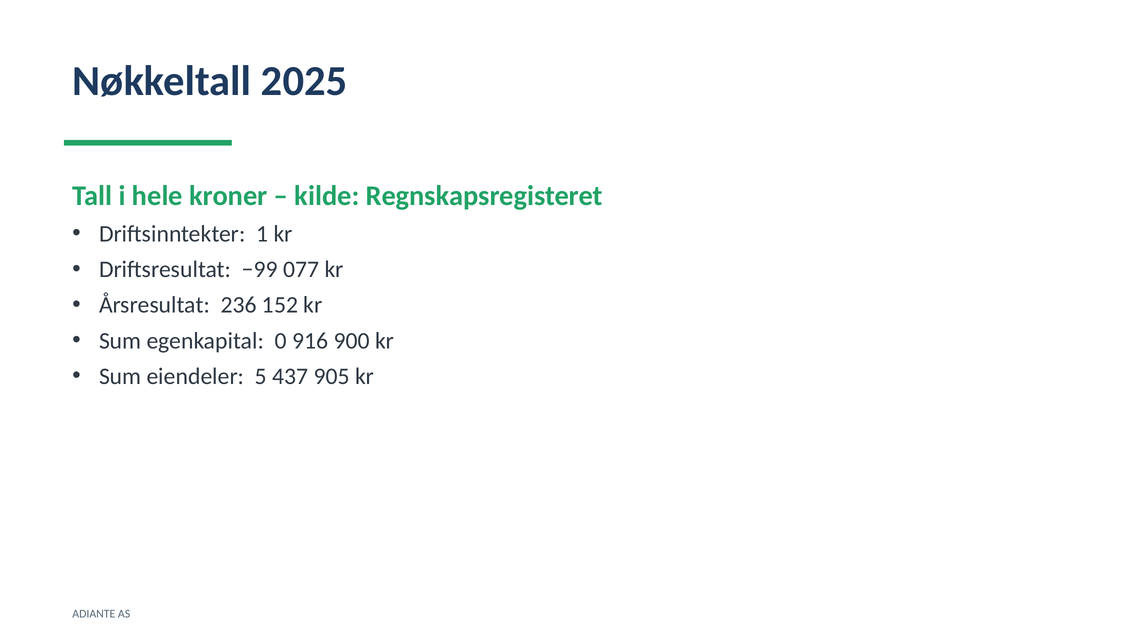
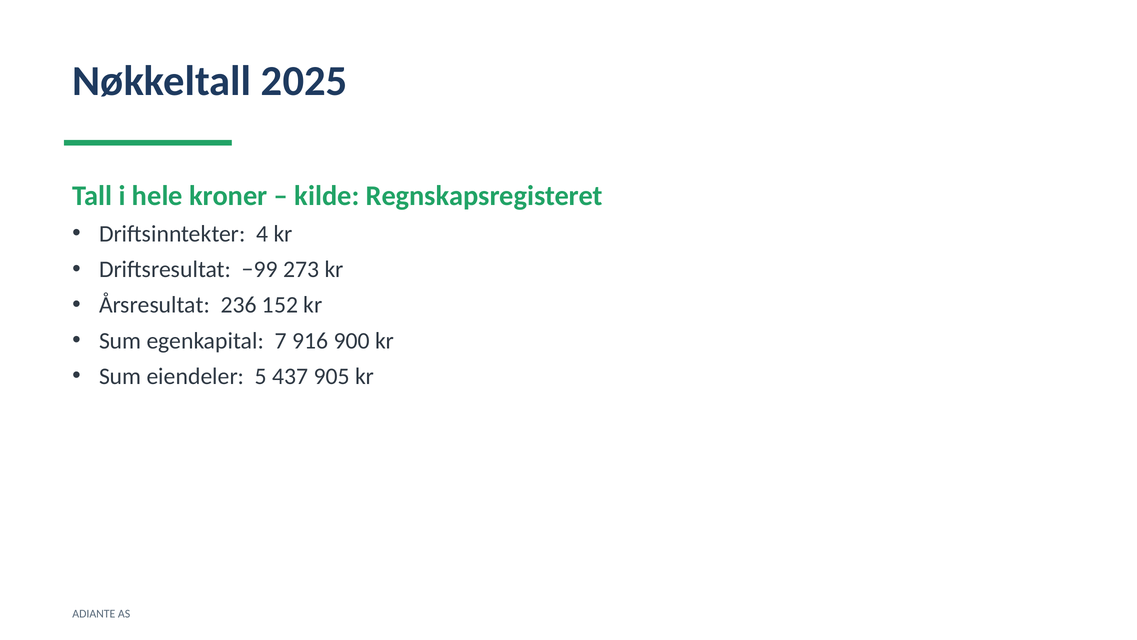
1: 1 -> 4 (262, 234)
077: 077 -> 273 (301, 269)
0: 0 -> 7 (281, 340)
